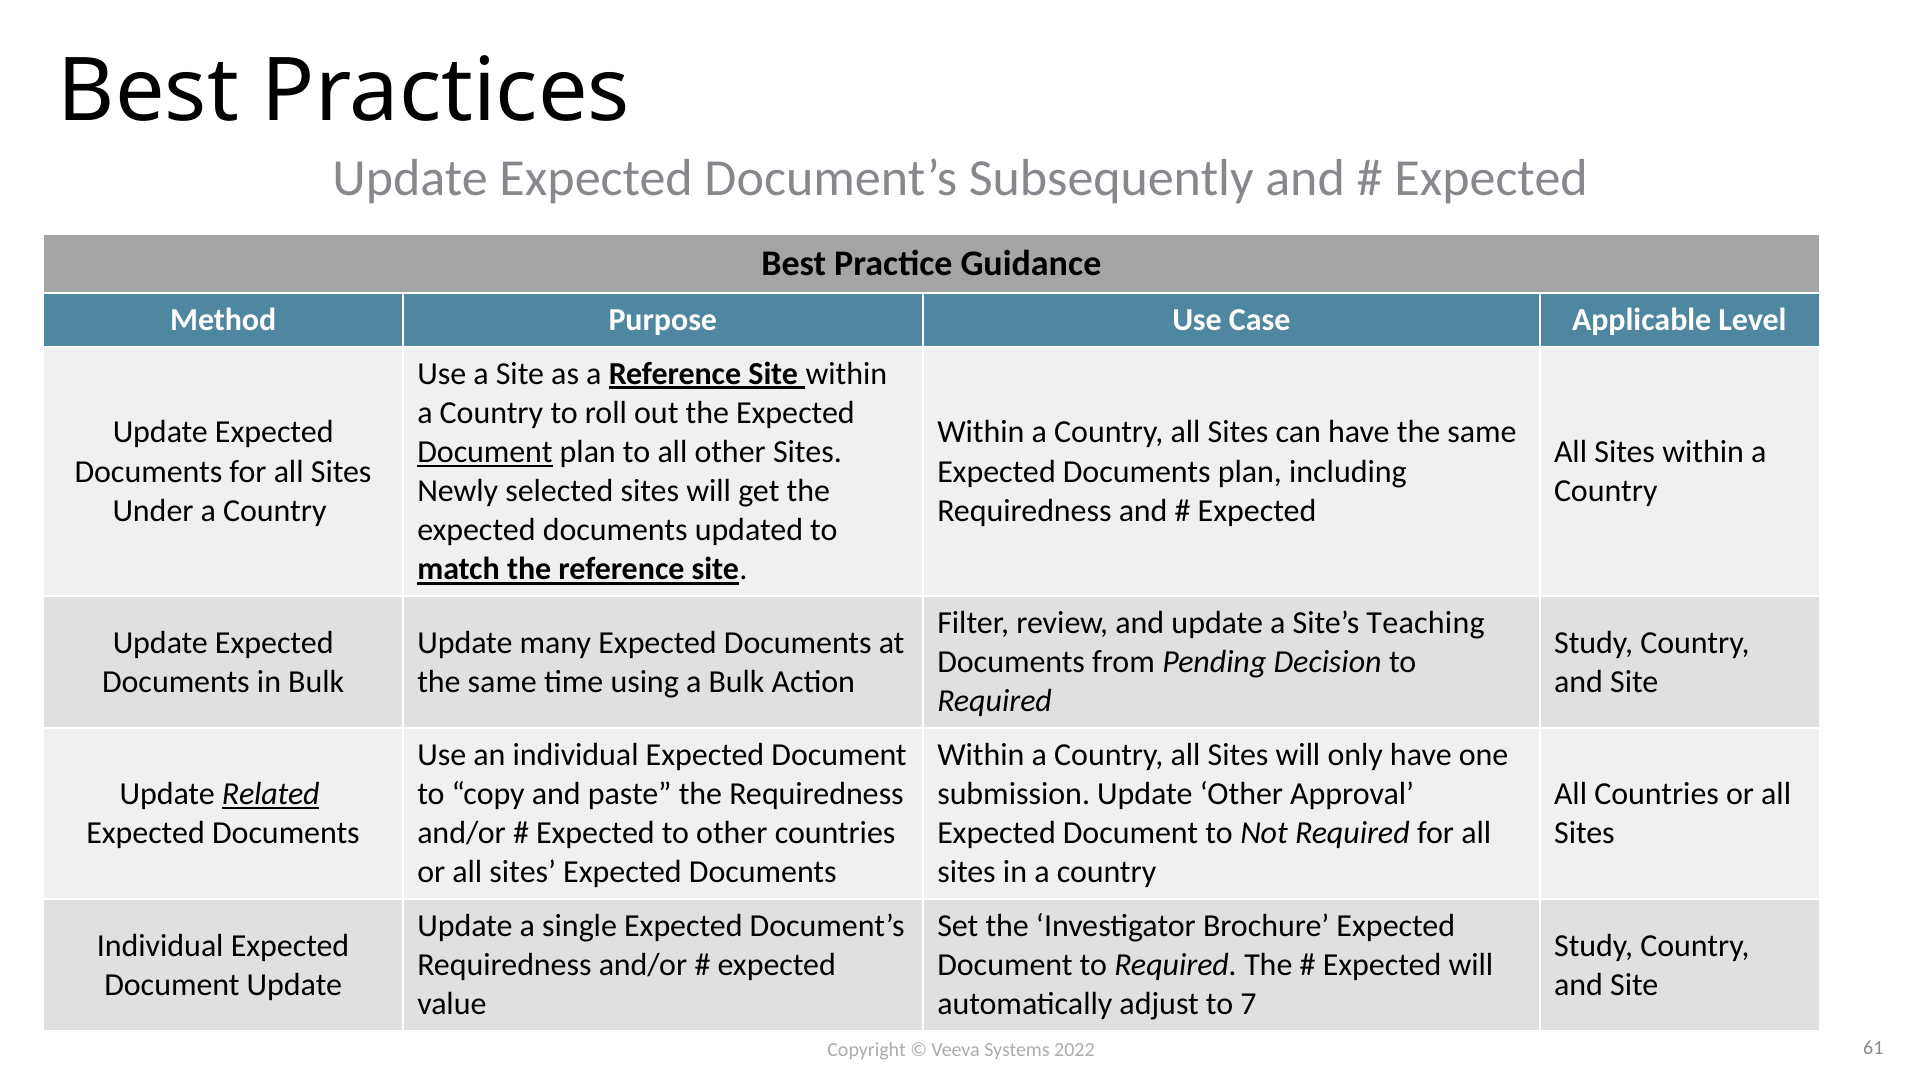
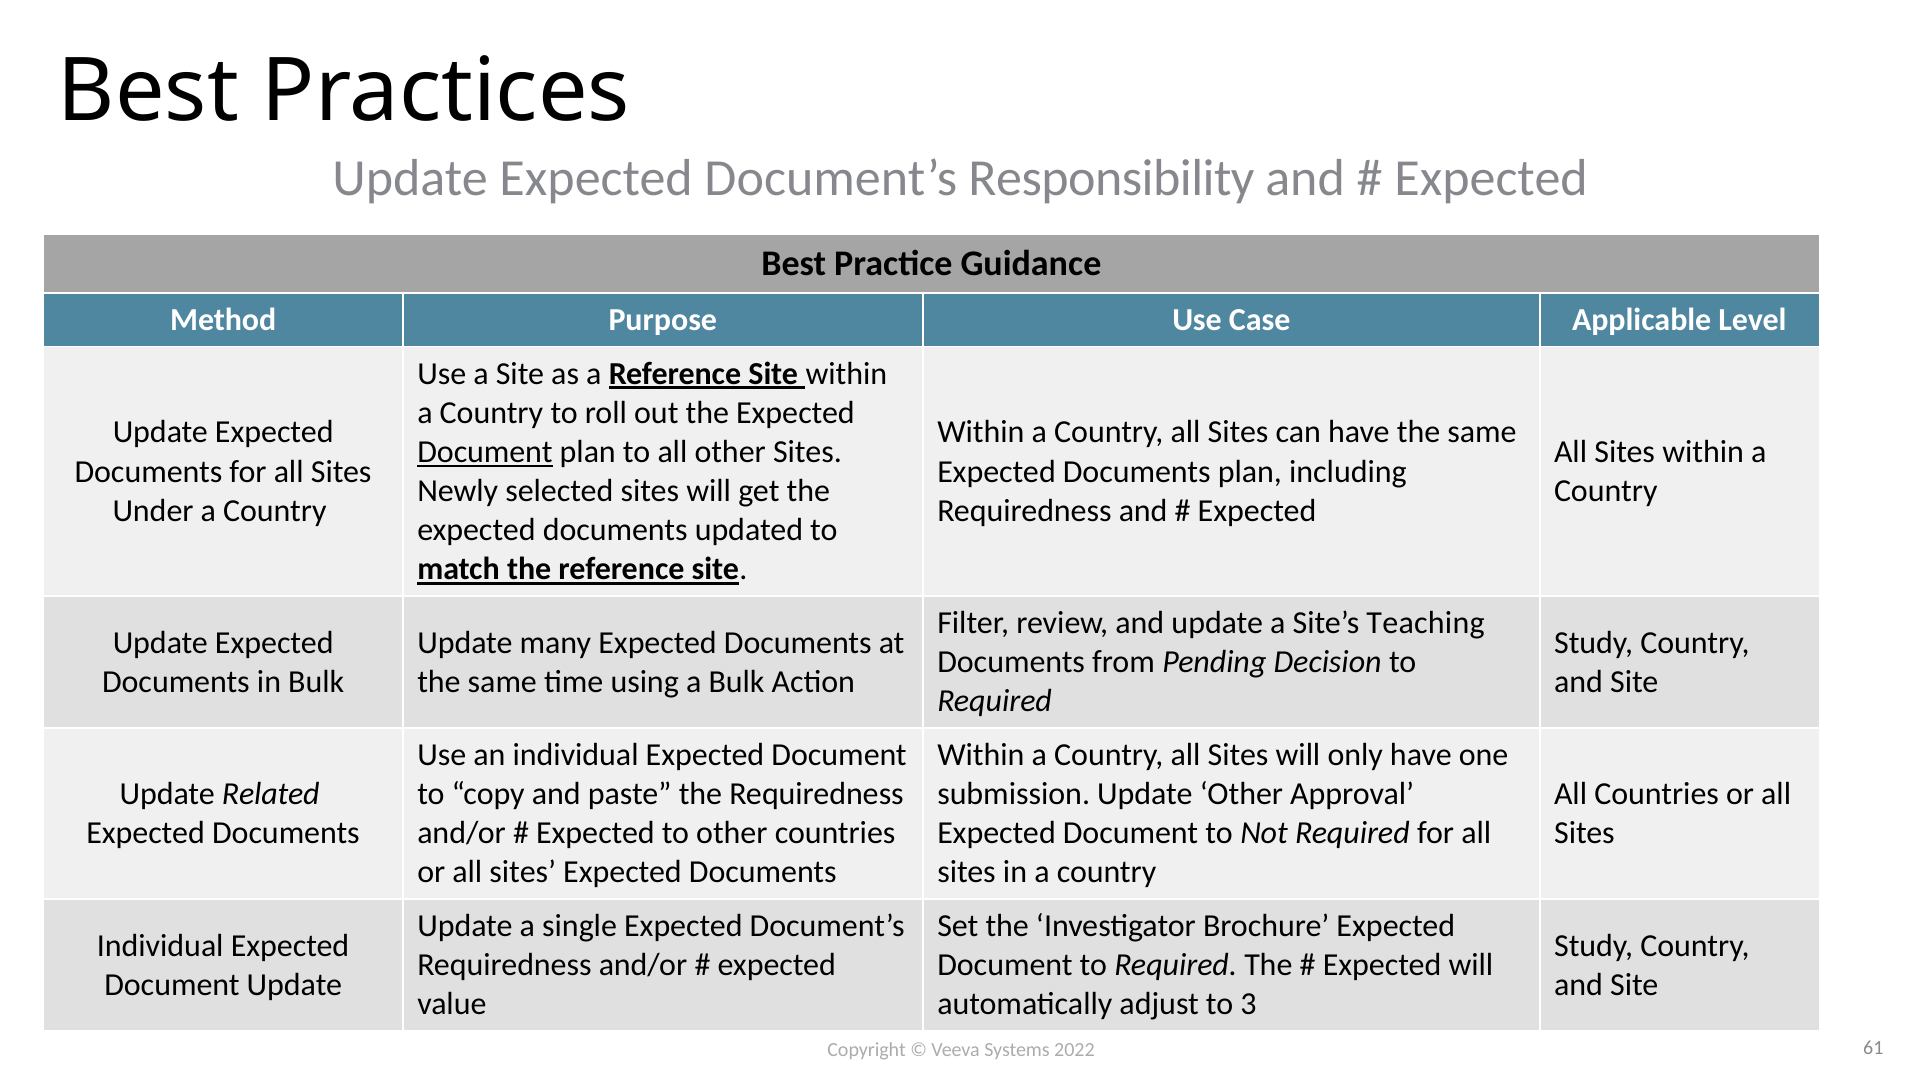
Subsequently: Subsequently -> Responsibility (1111, 178)
Related underline: present -> none (271, 794)
7: 7 -> 3 (1248, 1004)
